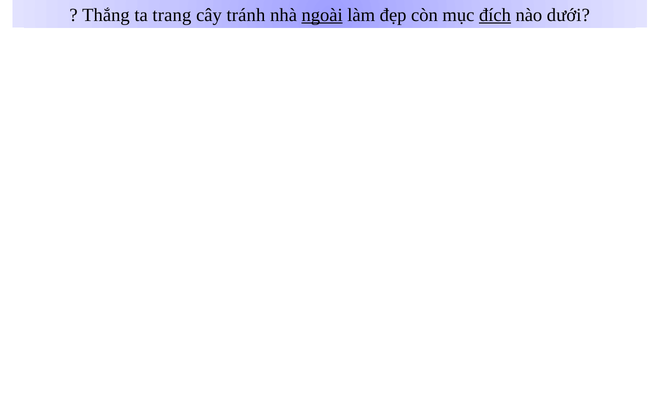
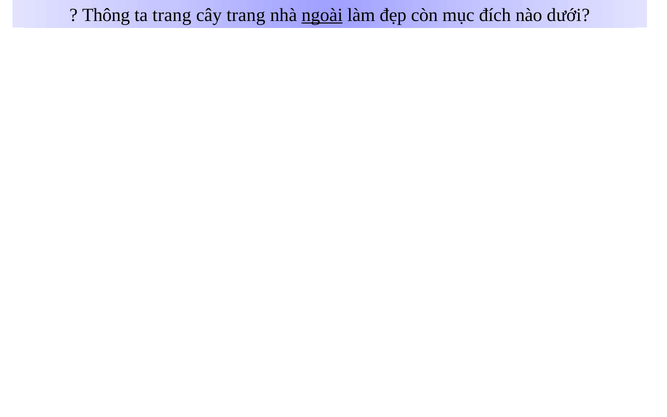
Thắng: Thắng -> Thông (106, 15)
cây tránh: tránh -> trang (246, 15)
đích underline: present -> none (495, 15)
